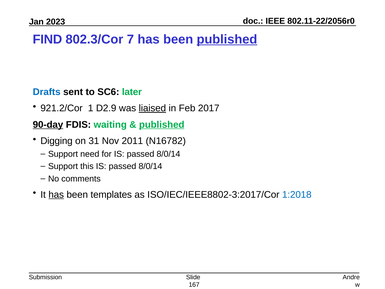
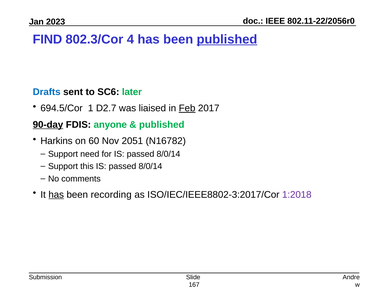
7: 7 -> 4 (130, 39)
921.2/Cor: 921.2/Cor -> 694.5/Cor (62, 108)
D2.9: D2.9 -> D2.7 (106, 108)
liaised underline: present -> none (152, 108)
Feb underline: none -> present (187, 108)
waiting: waiting -> anyone (110, 125)
published underline: present -> none (162, 125)
Digging: Digging -> Harkins (56, 141)
31: 31 -> 60 (94, 141)
2011: 2011 -> 2051 (132, 141)
templates: templates -> recording (111, 194)
1:2018 colour: blue -> purple (297, 194)
